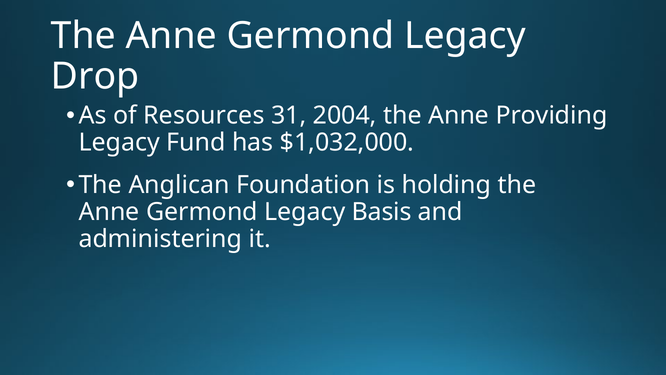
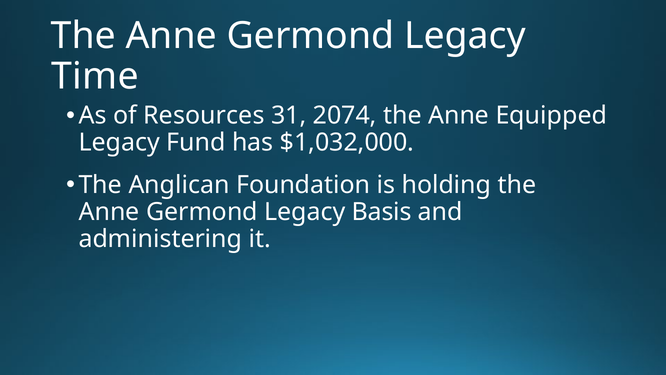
Drop: Drop -> Time (95, 76)
2004: 2004 -> 2074 (345, 116)
Providing: Providing -> Equipped (551, 116)
